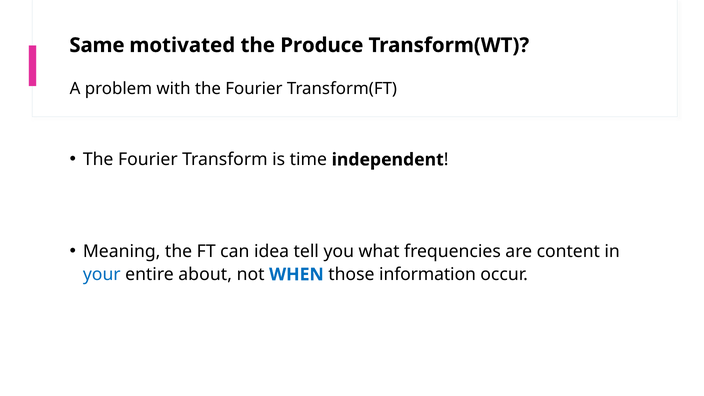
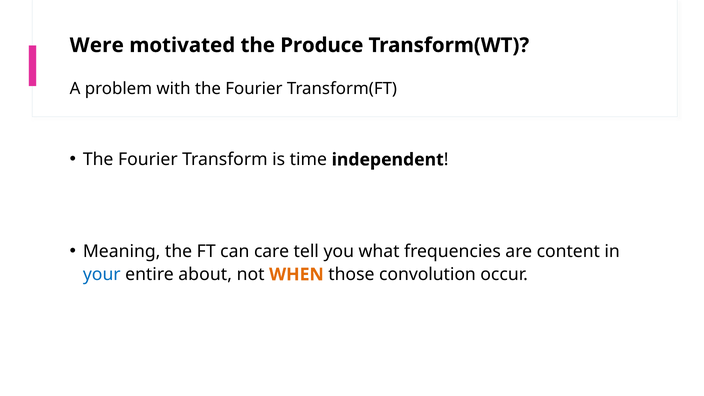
Same: Same -> Were (97, 45)
idea: idea -> care (272, 251)
WHEN colour: blue -> orange (296, 275)
information: information -> convolution (427, 275)
